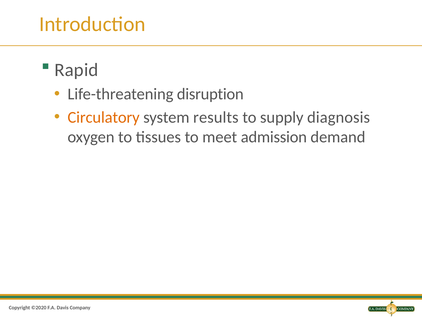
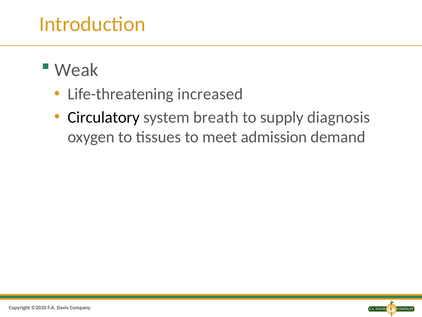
Rapid: Rapid -> Weak (76, 70)
disruption: disruption -> increased (210, 94)
Circulatory colour: orange -> black (104, 117)
results: results -> breath (216, 117)
